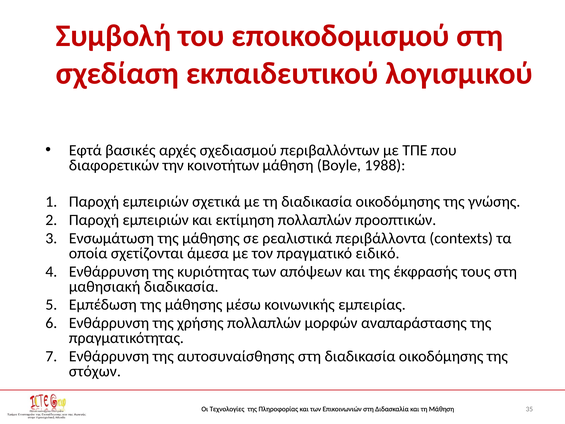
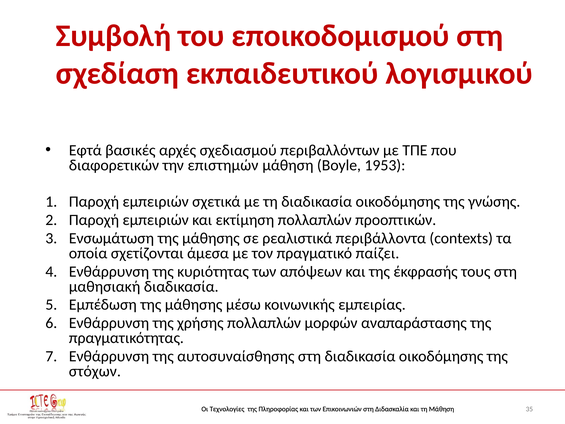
κοινοτήτων: κοινοτήτων -> επιστημών (223, 165)
1988: 1988 -> 1953 (385, 165)
ειδικό: ειδικό -> παίζει (378, 253)
